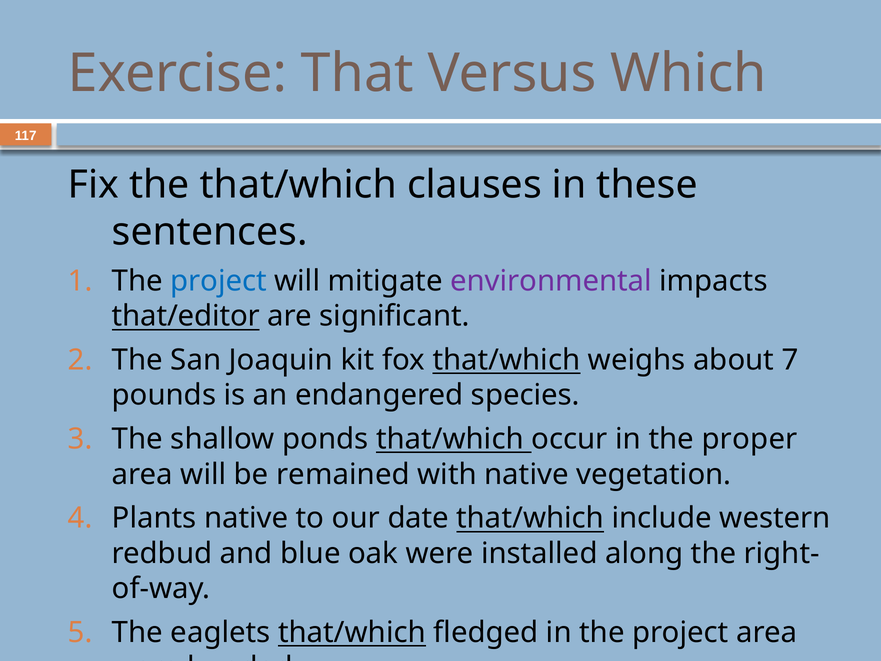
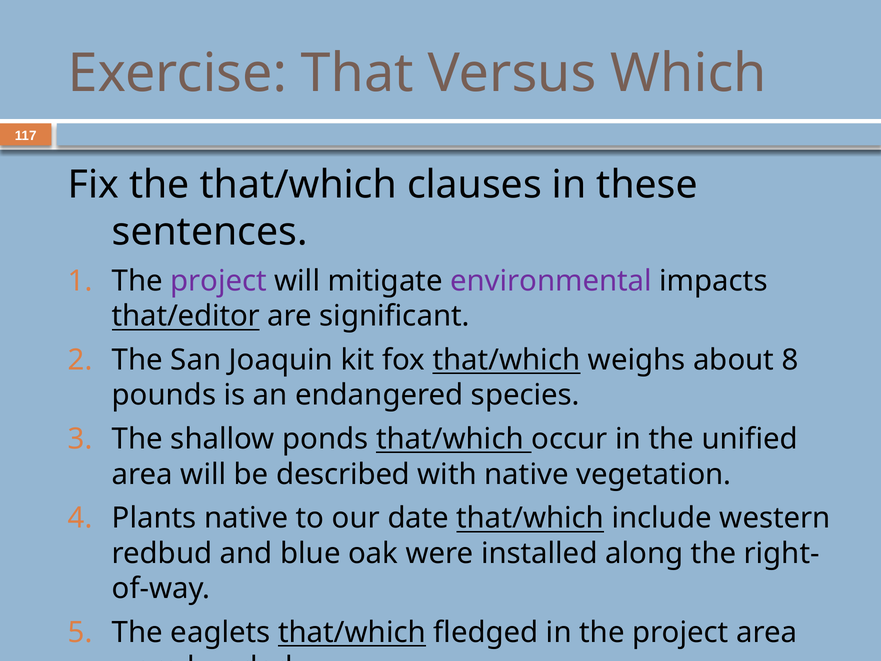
project colour: blue -> purple (219, 281)
7: 7 -> 8 (790, 360)
proper: proper -> unified (750, 439)
remained: remained -> described (343, 474)
